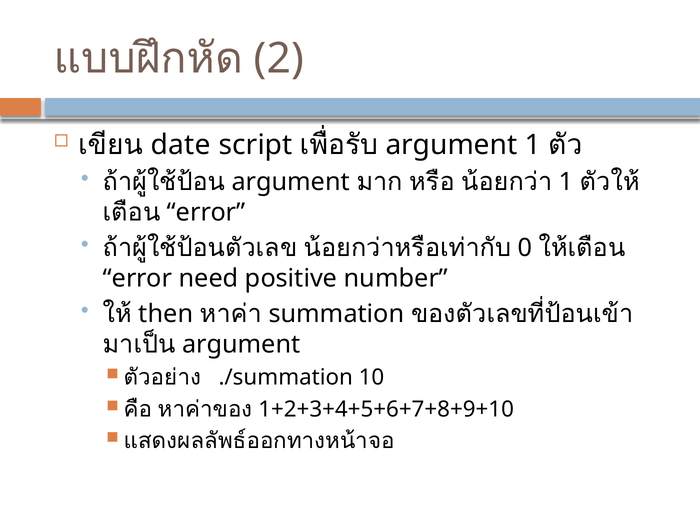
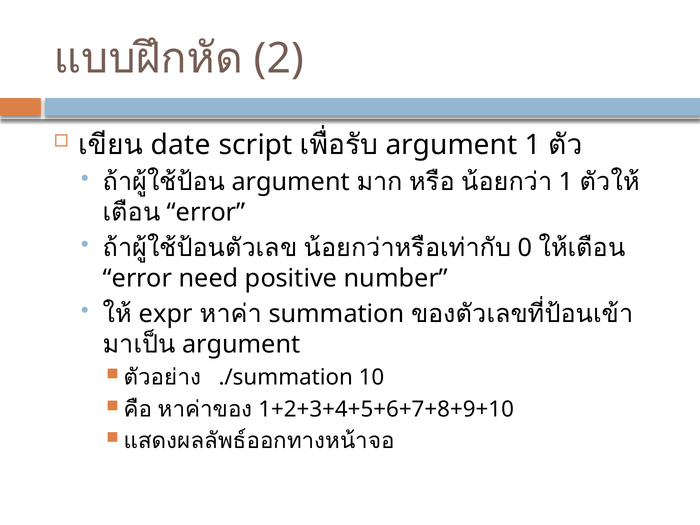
then: then -> expr (166, 314)
